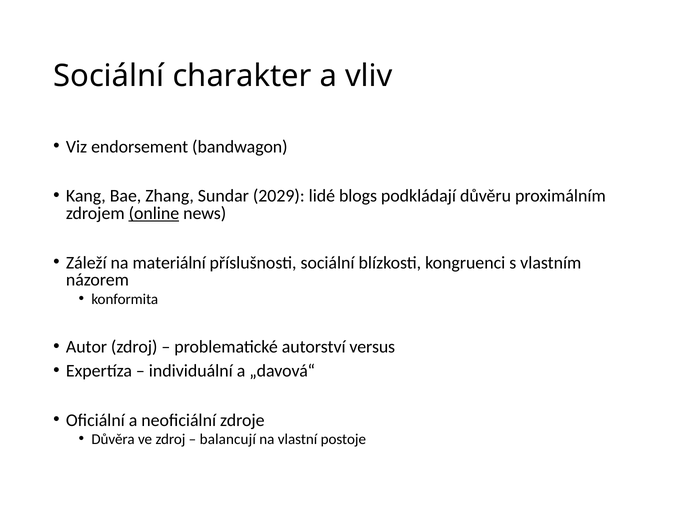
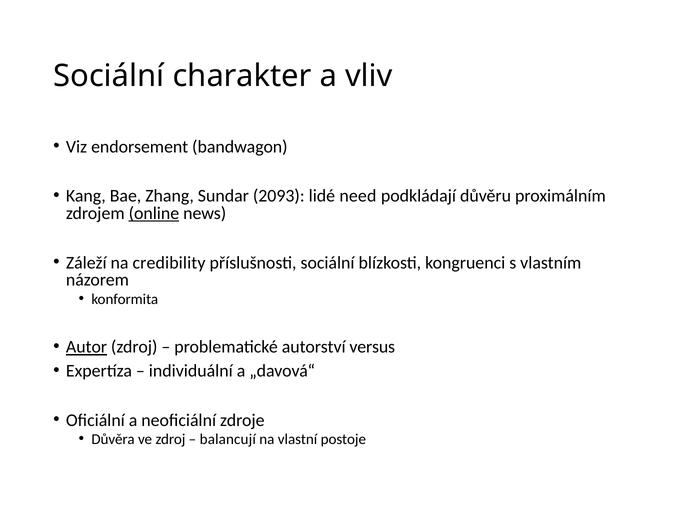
2029: 2029 -> 2093 (279, 196)
blogs: blogs -> need (358, 196)
materiální: materiální -> credibility (169, 263)
Autor underline: none -> present (87, 347)
